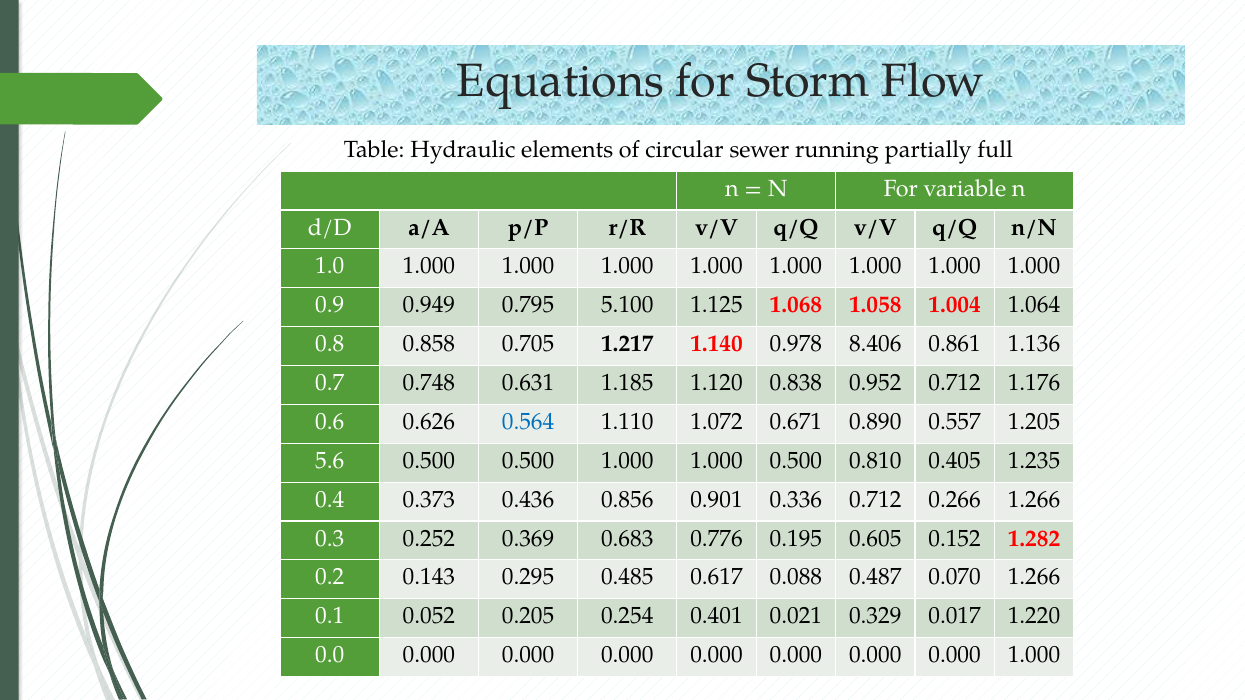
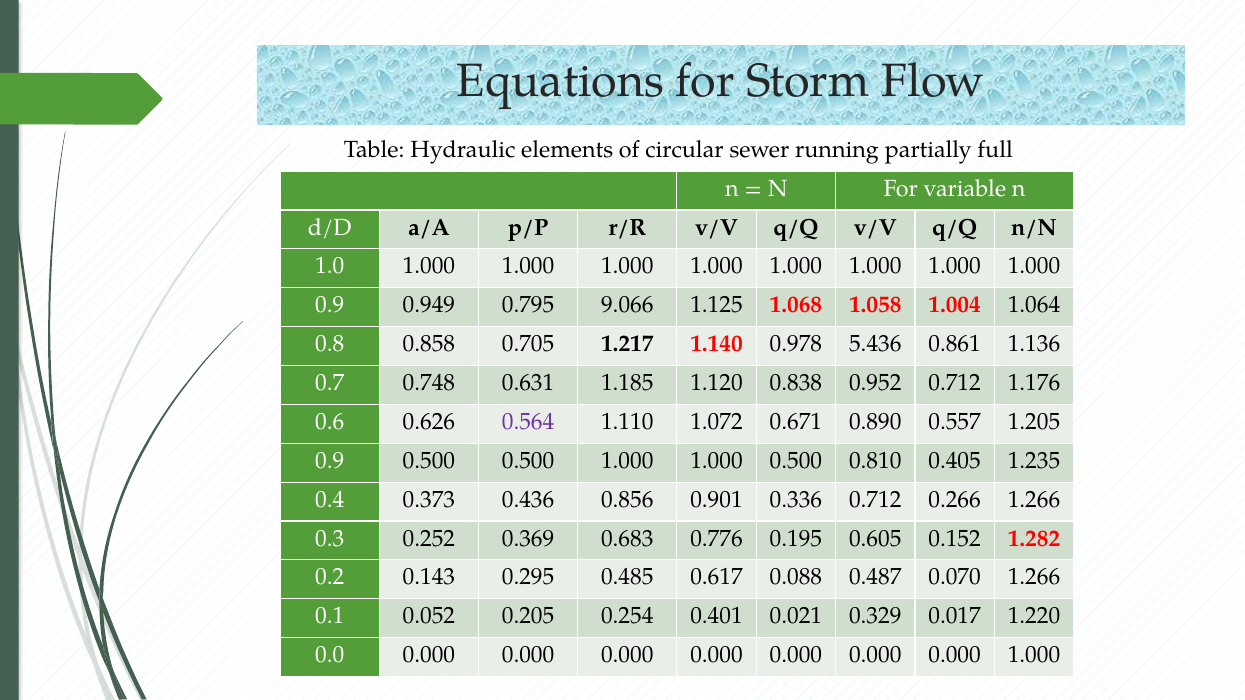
5.100: 5.100 -> 9.066 (627, 305)
8.406: 8.406 -> 5.436 (875, 344)
0.564 colour: blue -> purple (528, 422)
5.6: 5.6 -> 0.9 (330, 461)
